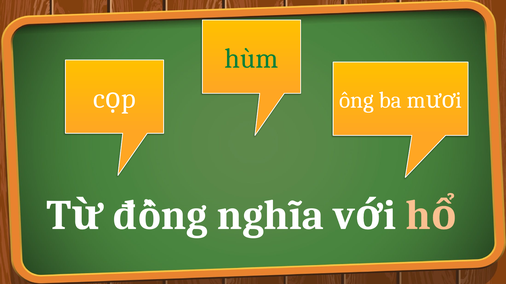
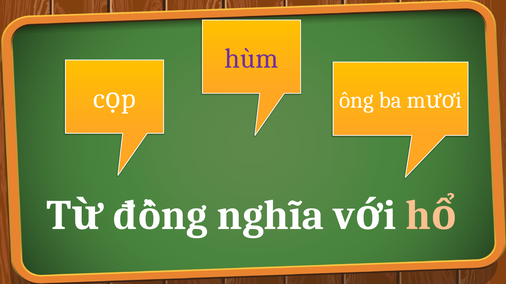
hùm colour: green -> purple (252, 59)
